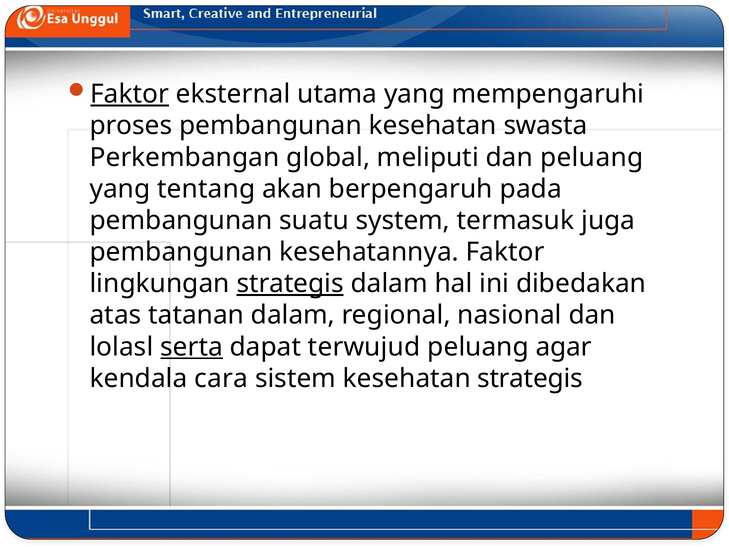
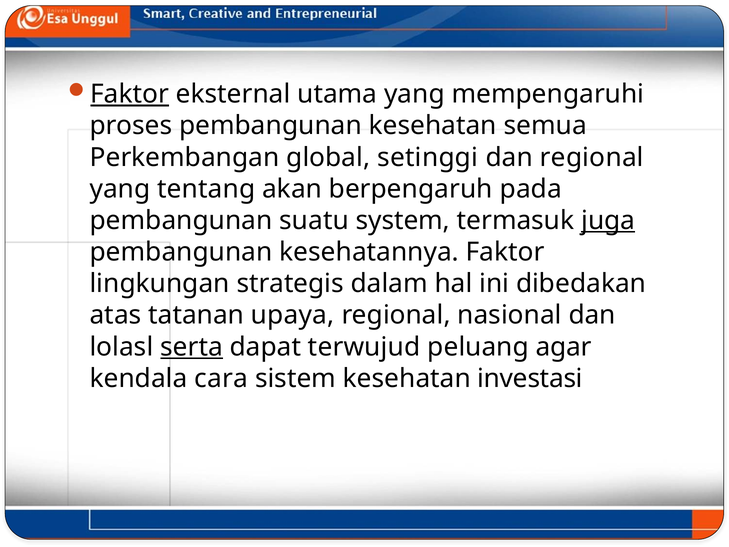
swasta: swasta -> semua (545, 126)
meliputi: meliputi -> setinggi (428, 157)
dan peluang: peluang -> regional (592, 157)
juga underline: none -> present (608, 220)
strategis underline: present -> none (290, 284)
tatanan dalam: dalam -> upaya (293, 315)
kesehatan strategis: strategis -> investasi (530, 378)
